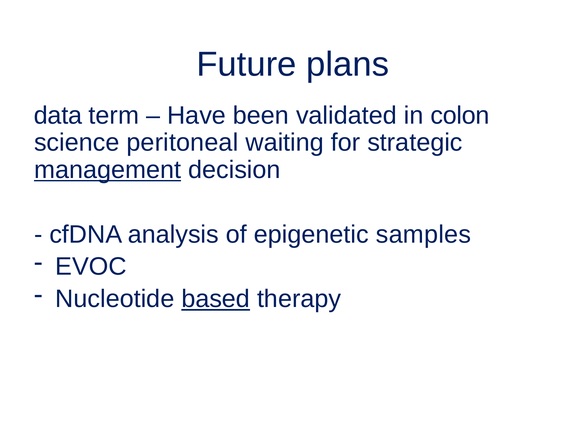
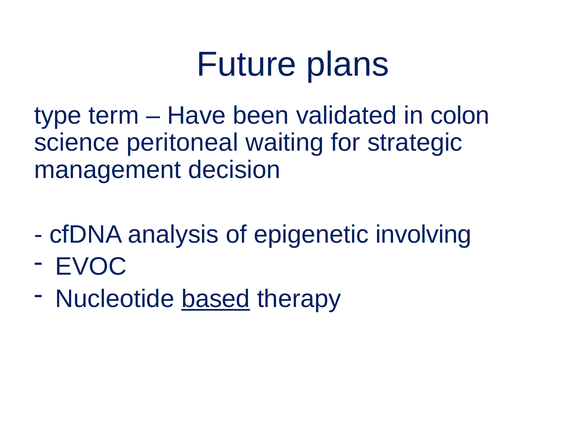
data: data -> type (58, 116)
management underline: present -> none (108, 170)
samples: samples -> involving (424, 235)
